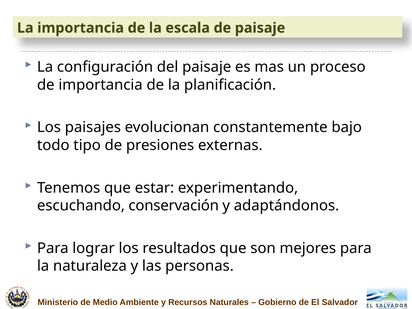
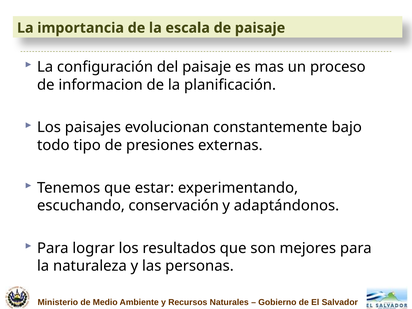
de importancia: importancia -> informacion (101, 85)
